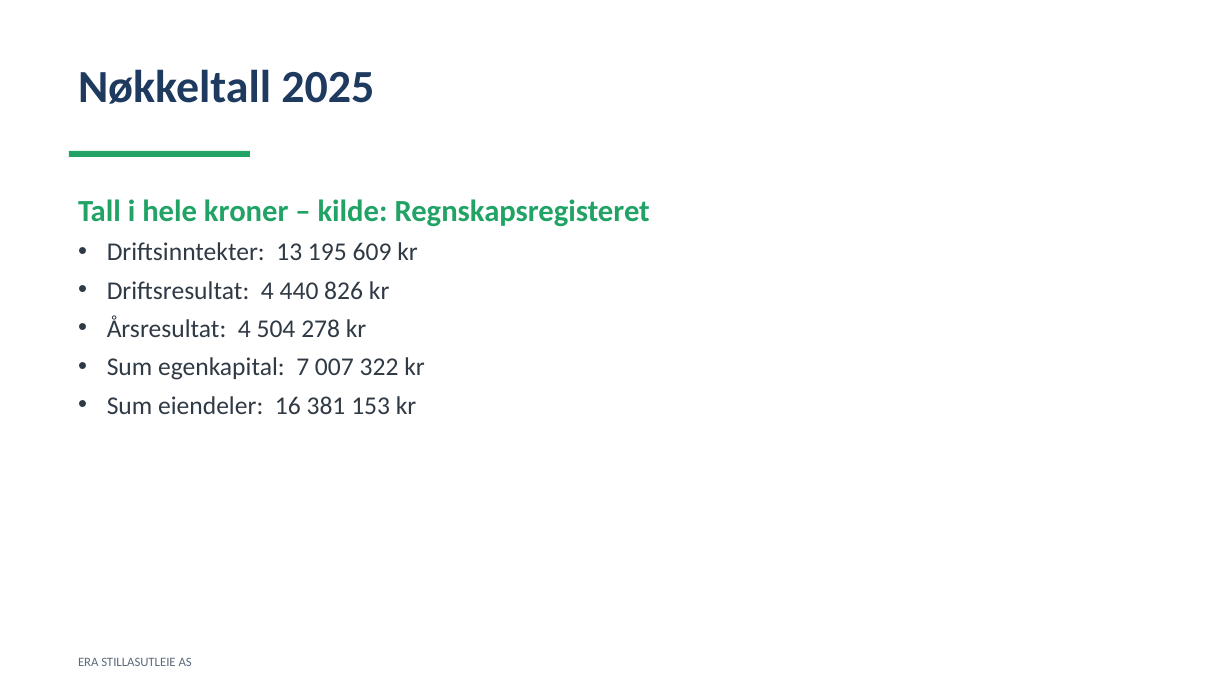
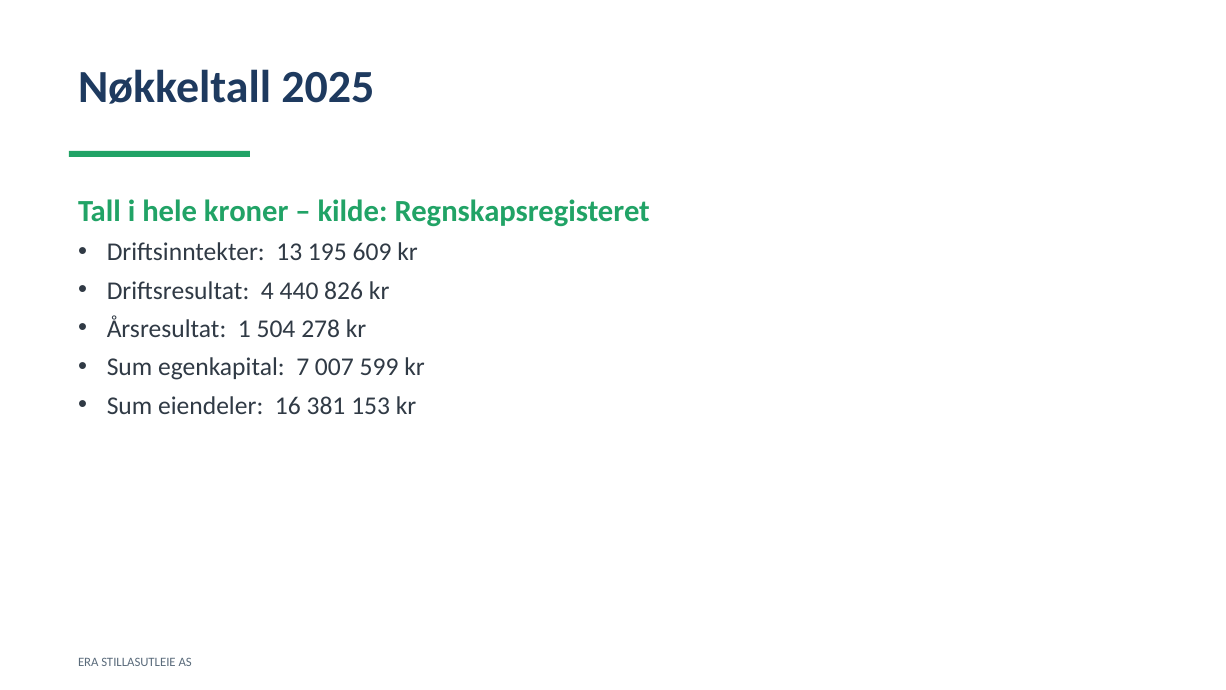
Årsresultat 4: 4 -> 1 (244, 329)
322: 322 -> 599 (379, 367)
